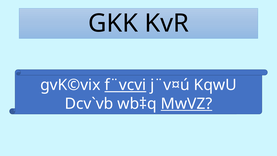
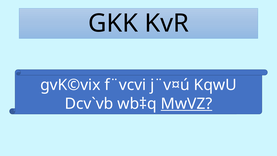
f¨vcvi underline: present -> none (125, 85)
